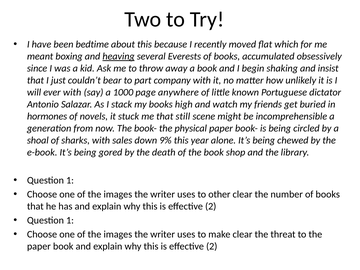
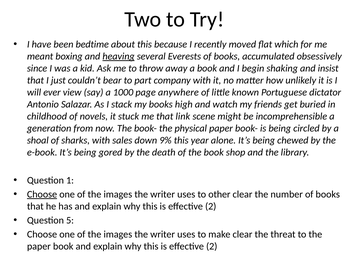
ever with: with -> view (72, 92)
hormones: hormones -> childhood (47, 116)
still: still -> link (183, 116)
Choose underline: none -> present (42, 194)
1: 1 -> 5 (70, 220)
